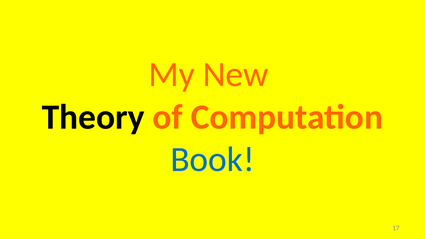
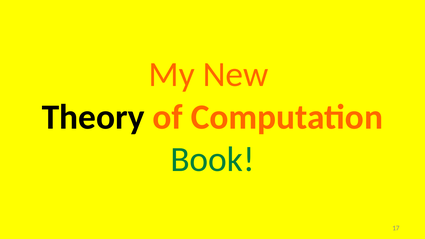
Book colour: blue -> green (212, 160)
